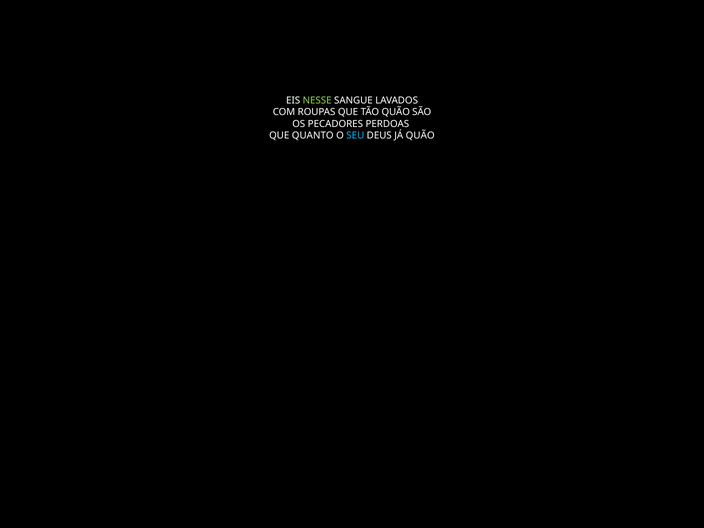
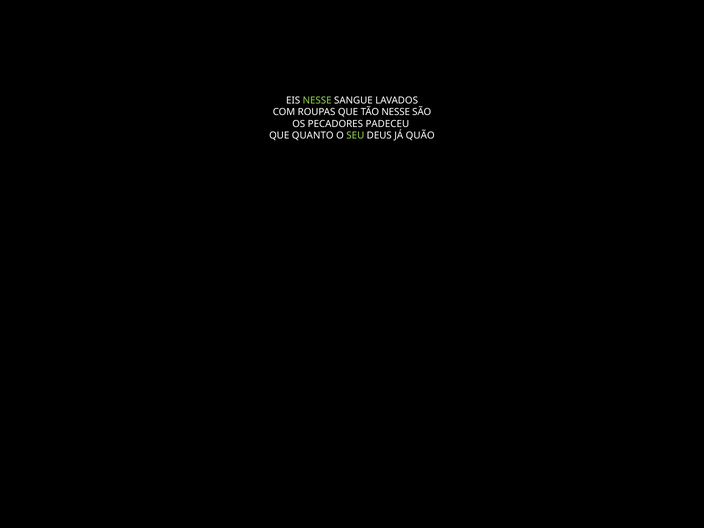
TÃO QUÃO: QUÃO -> NESSE (396, 112)
PERDOAS: PERDOAS -> PADECEU (387, 124)
SEU colour: light blue -> light green (355, 136)
